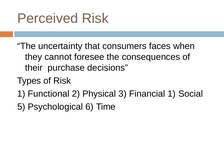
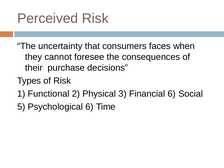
Financial 1: 1 -> 6 (172, 94)
